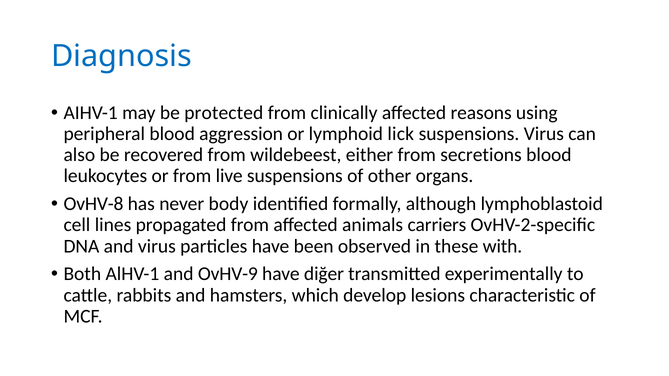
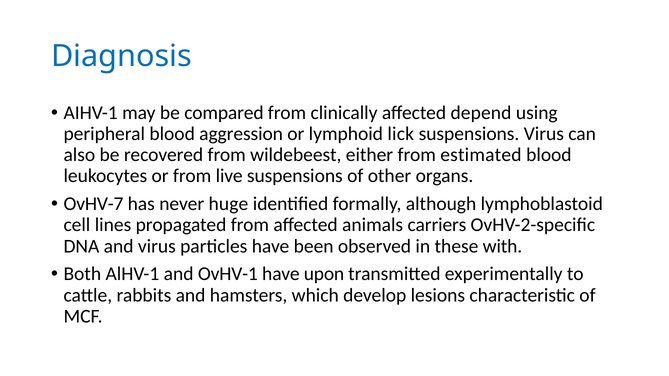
protected: protected -> compared (224, 113)
reasons: reasons -> depend (481, 113)
secretions: secretions -> estimated (481, 155)
OvHV-8: OvHV-8 -> OvHV-7 (93, 204)
body: body -> huge (228, 204)
OvHV-9: OvHV-9 -> OvHV-1 (228, 274)
diğer: diğer -> upon (324, 274)
